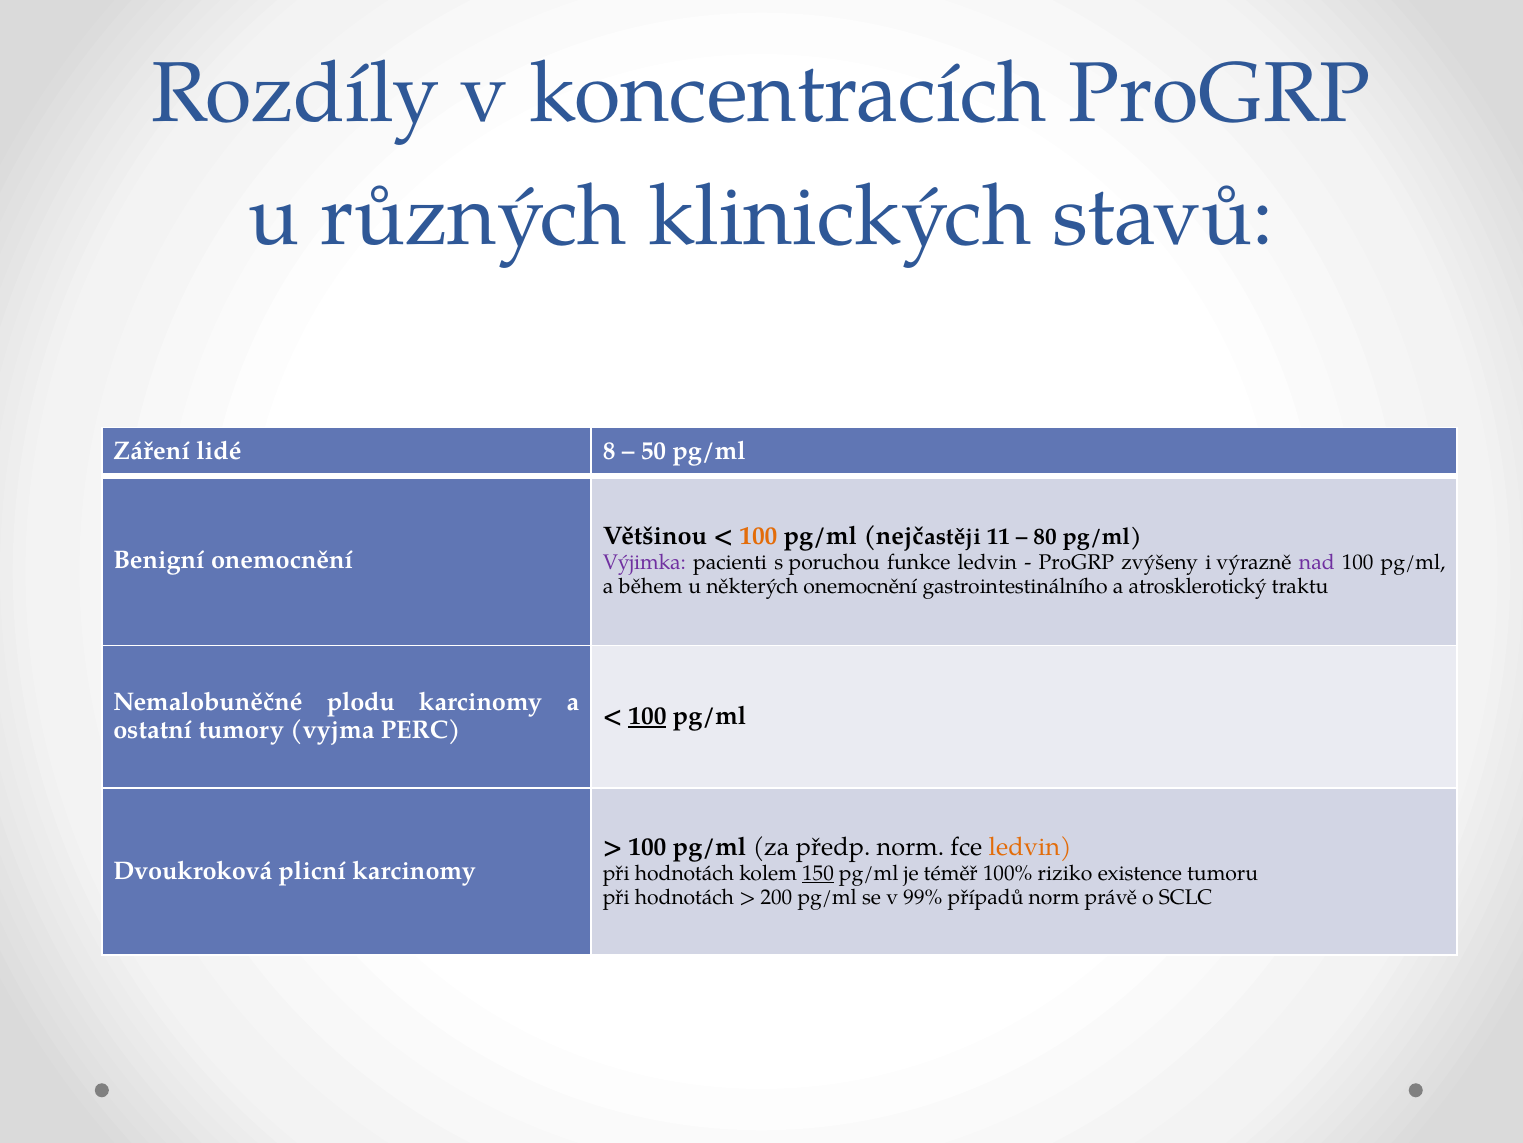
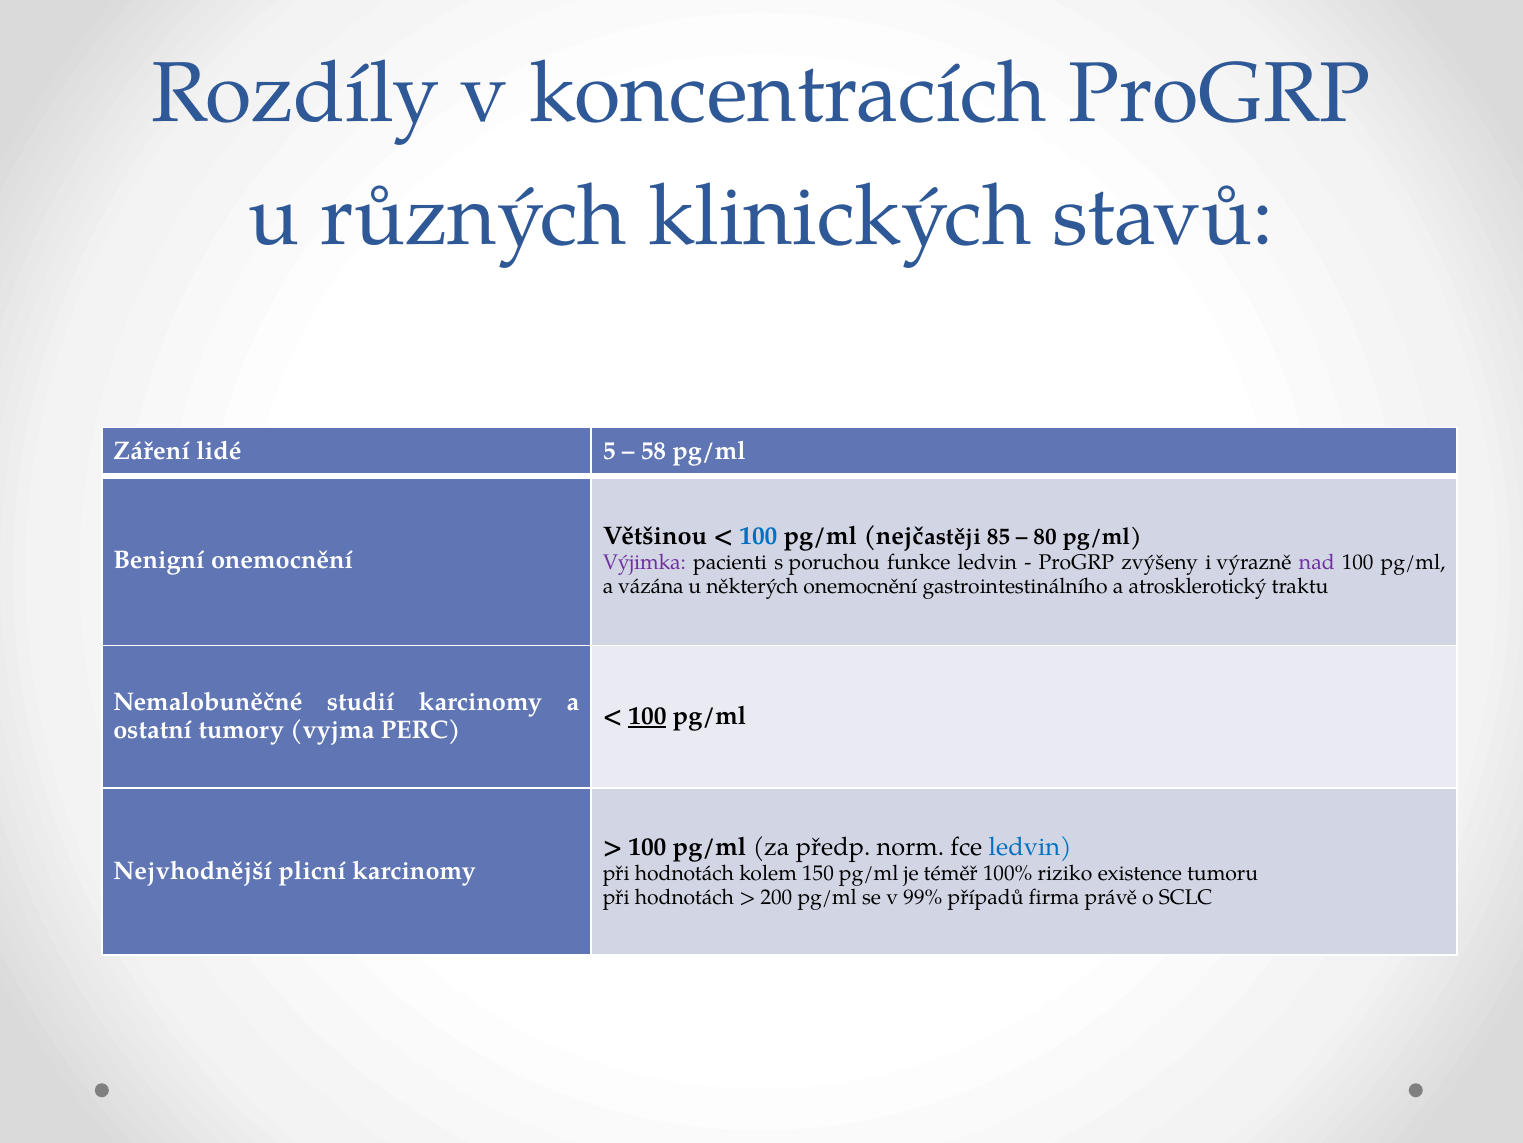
8: 8 -> 5 (609, 451)
50: 50 -> 58 (653, 451)
100 colour: orange -> blue (758, 535)
11: 11 -> 85 (998, 536)
během: během -> vázána (651, 586)
plodu: plodu -> studií (361, 701)
ledvin colour: orange -> blue (1030, 846)
Dvoukroková: Dvoukroková -> Nejvhodnější (193, 870)
150 underline: present -> none (818, 873)
případů norm: norm -> firma (1054, 897)
